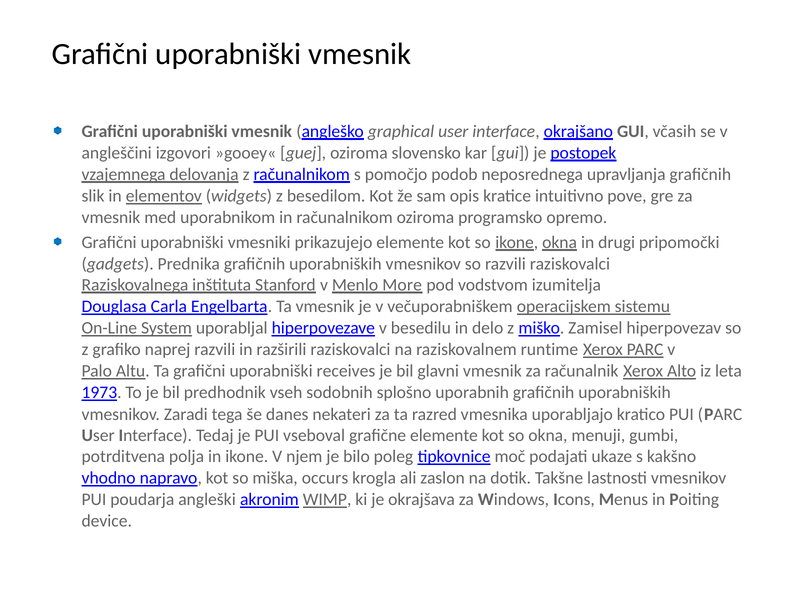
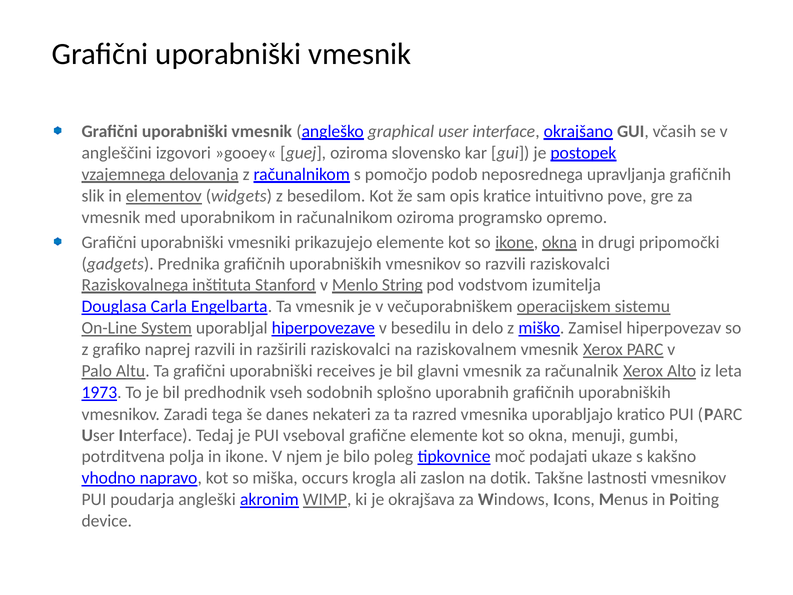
More: More -> String (402, 285)
raziskovalnem runtime: runtime -> vmesnik (550, 349)
